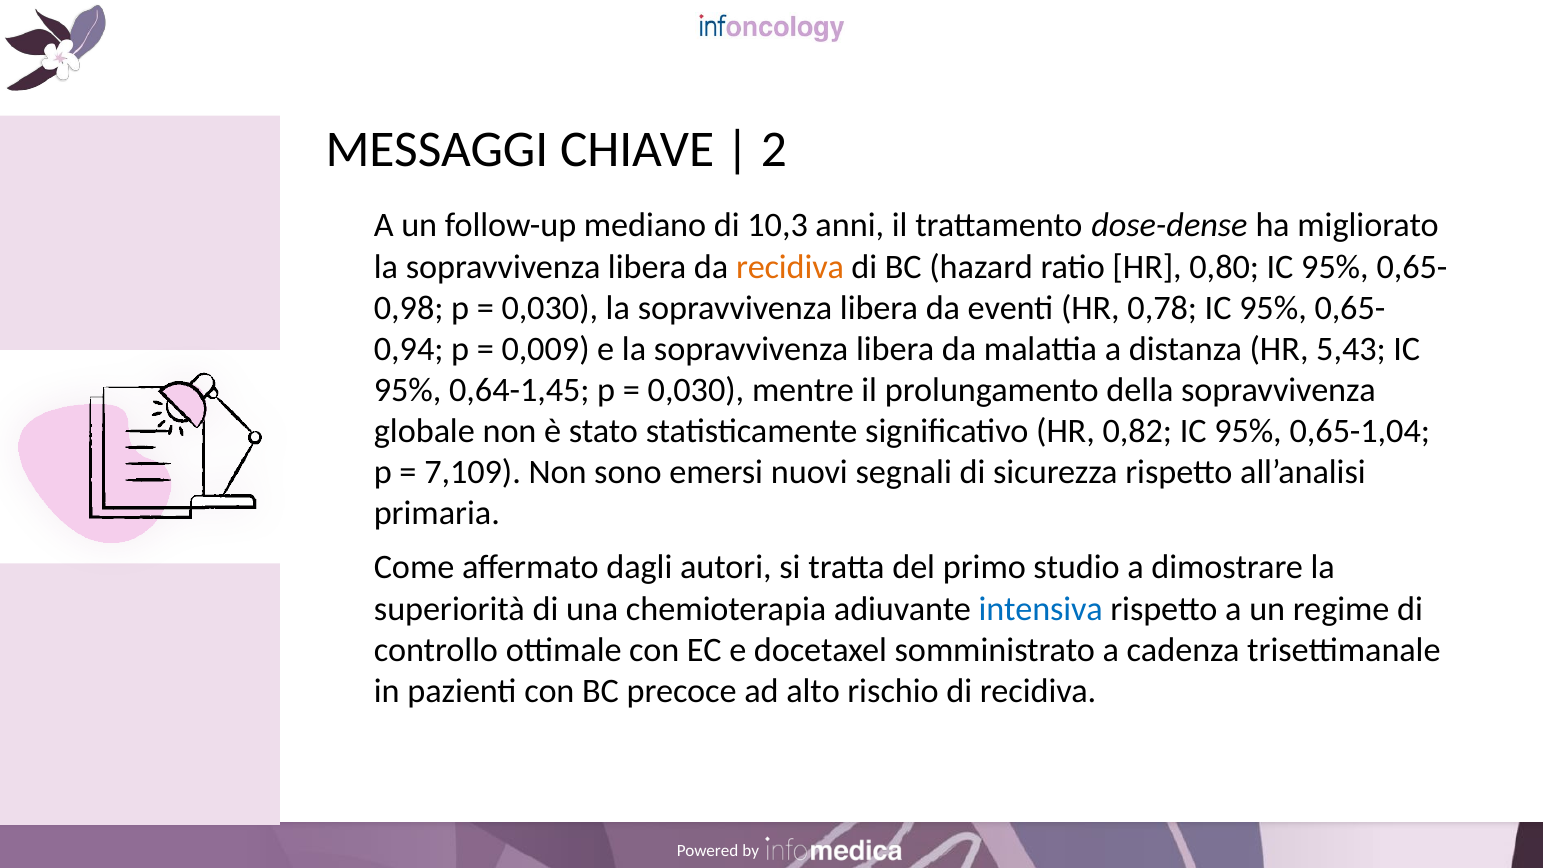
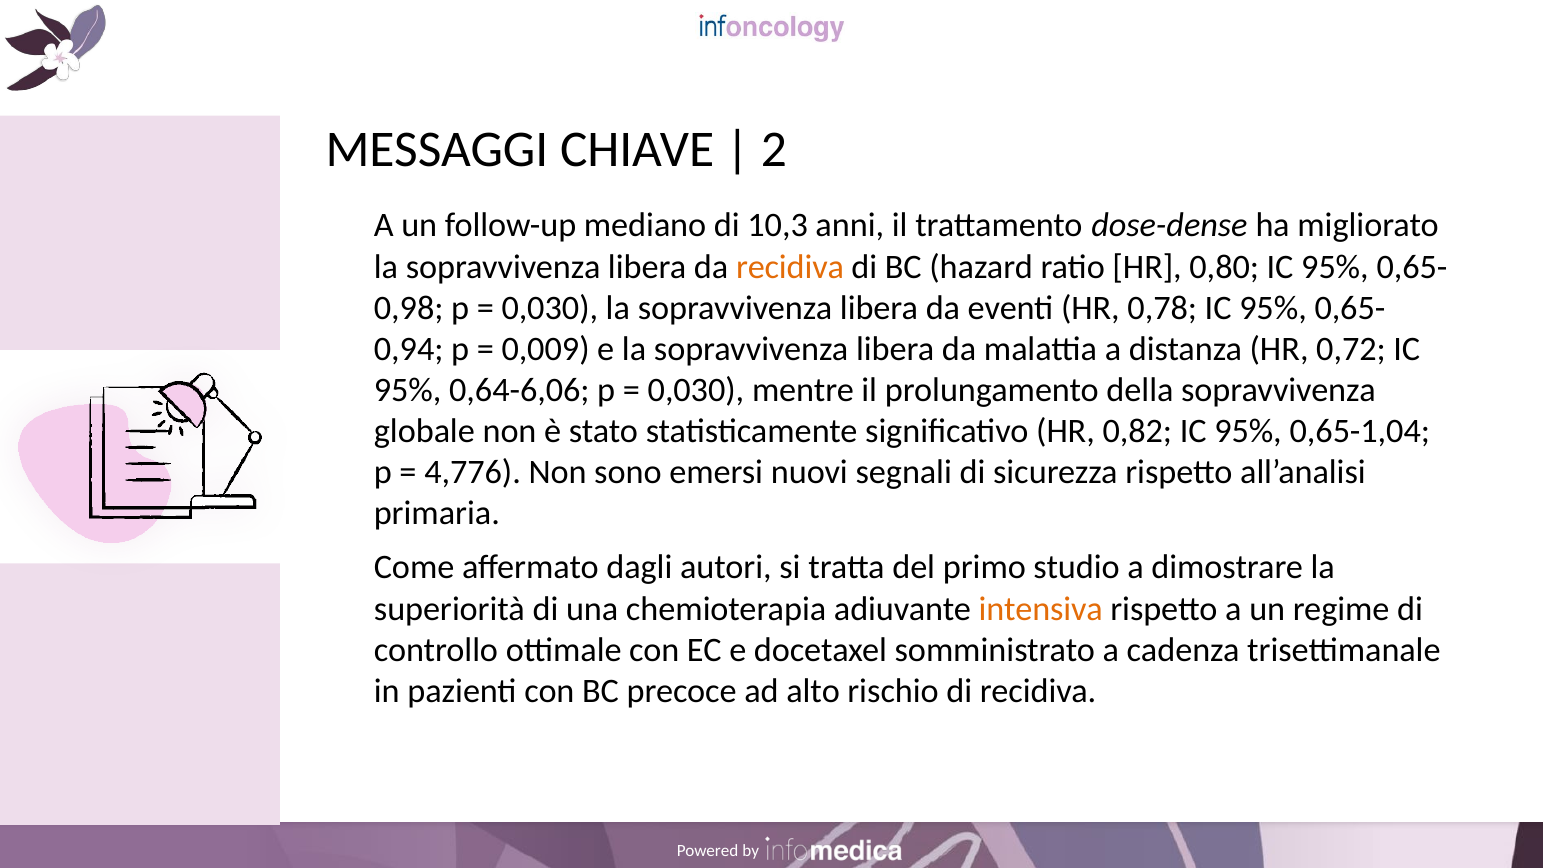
5,43: 5,43 -> 0,72 (1351, 349)
0,64-1,45: 0,64-1,45 -> 0,64-6,06 (519, 390)
7,109: 7,109 -> 4,776 (473, 472)
intensiva colour: blue -> orange (1041, 609)
